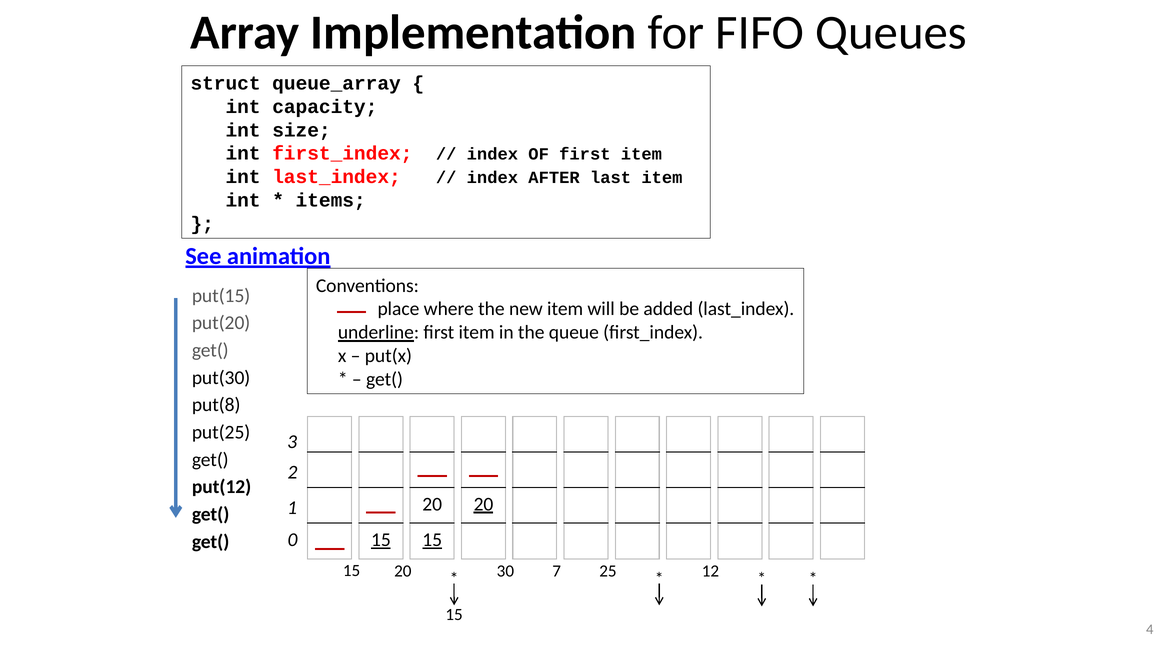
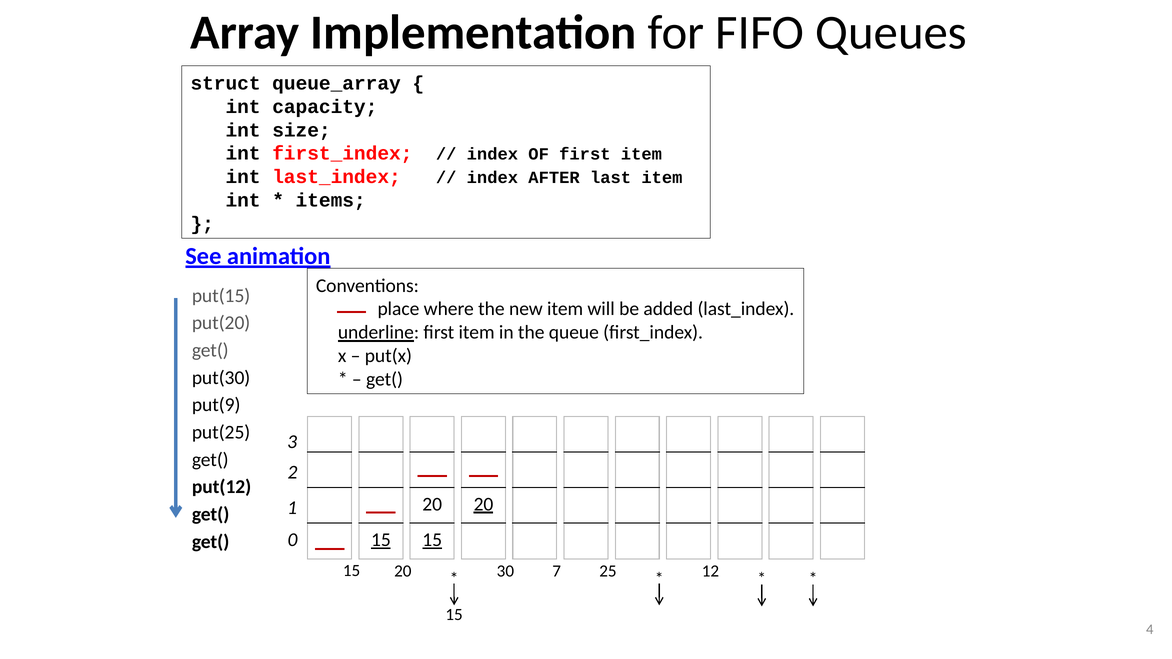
put(8: put(8 -> put(9 (216, 405)
